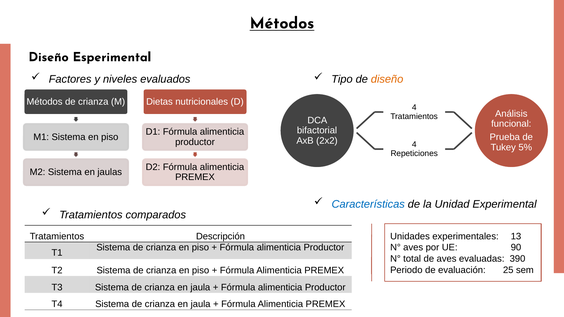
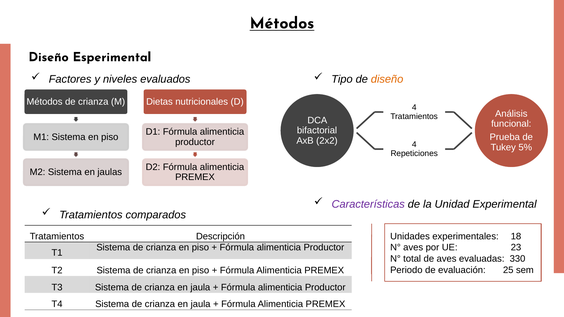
Características colour: blue -> purple (368, 204)
13: 13 -> 18 (516, 236)
90: 90 -> 23 (516, 248)
390: 390 -> 330 (518, 259)
